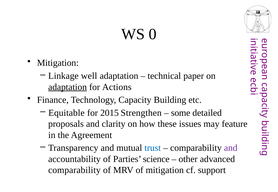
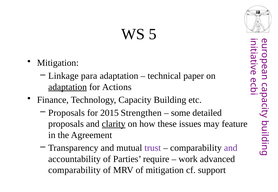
0: 0 -> 5 (153, 34)
well: well -> para (89, 76)
Equitable: Equitable -> Proposals (66, 113)
clarity underline: none -> present (114, 124)
trust colour: blue -> purple (153, 148)
science: science -> require (156, 159)
other: other -> work (188, 159)
